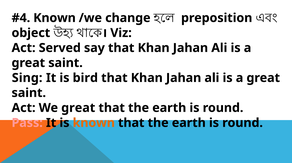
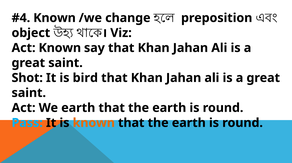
Act Served: Served -> Known (60, 48)
Sing: Sing -> Shot (27, 78)
We great: great -> earth (78, 108)
Pass colour: pink -> light blue (27, 123)
